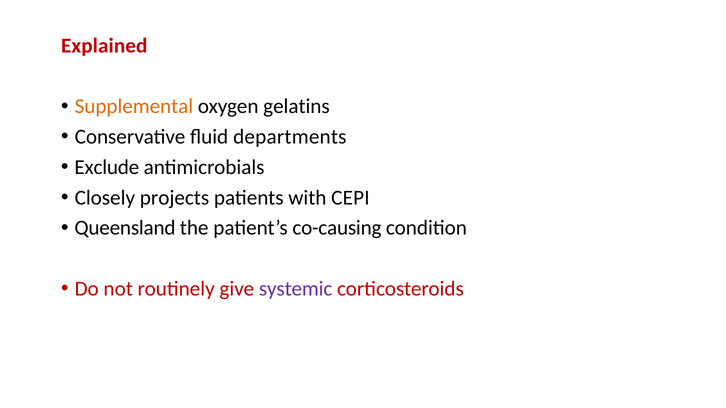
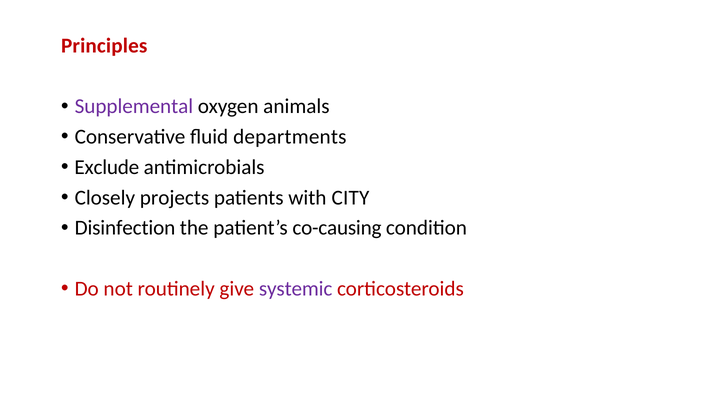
Explained: Explained -> Principles (104, 46)
Supplemental colour: orange -> purple (134, 106)
gelatins: gelatins -> animals (296, 106)
CEPI: CEPI -> CITY (350, 198)
Queensland: Queensland -> Disinfection (125, 228)
